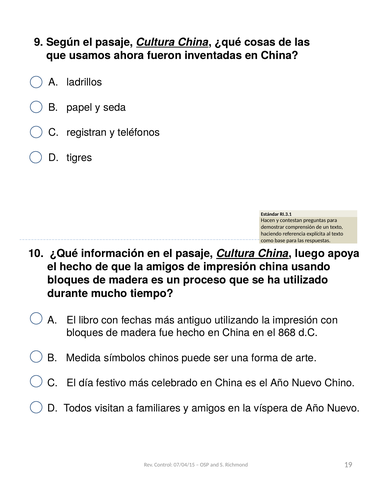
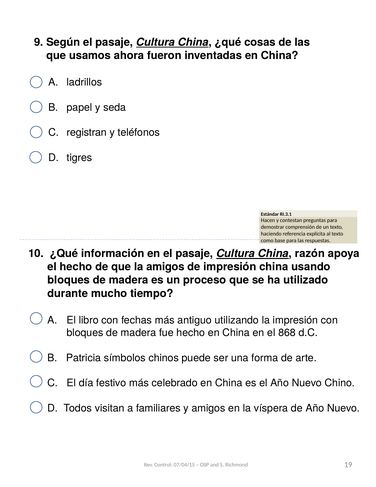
luego: luego -> razón (310, 253)
Medida: Medida -> Patricia (83, 358)
